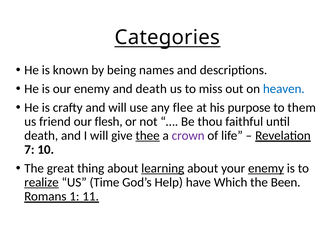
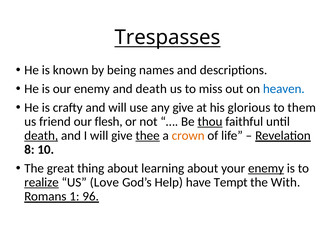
Categories: Categories -> Trespasses (167, 38)
any flee: flee -> give (183, 108)
purpose: purpose -> glorious (249, 108)
thou underline: none -> present (210, 122)
death underline: none -> present (41, 136)
crown colour: purple -> orange (188, 136)
7: 7 -> 8 (29, 150)
learning underline: present -> none (163, 169)
Time: Time -> Love (104, 183)
Which: Which -> Tempt (231, 183)
Been: Been -> With (286, 183)
11: 11 -> 96 (91, 197)
